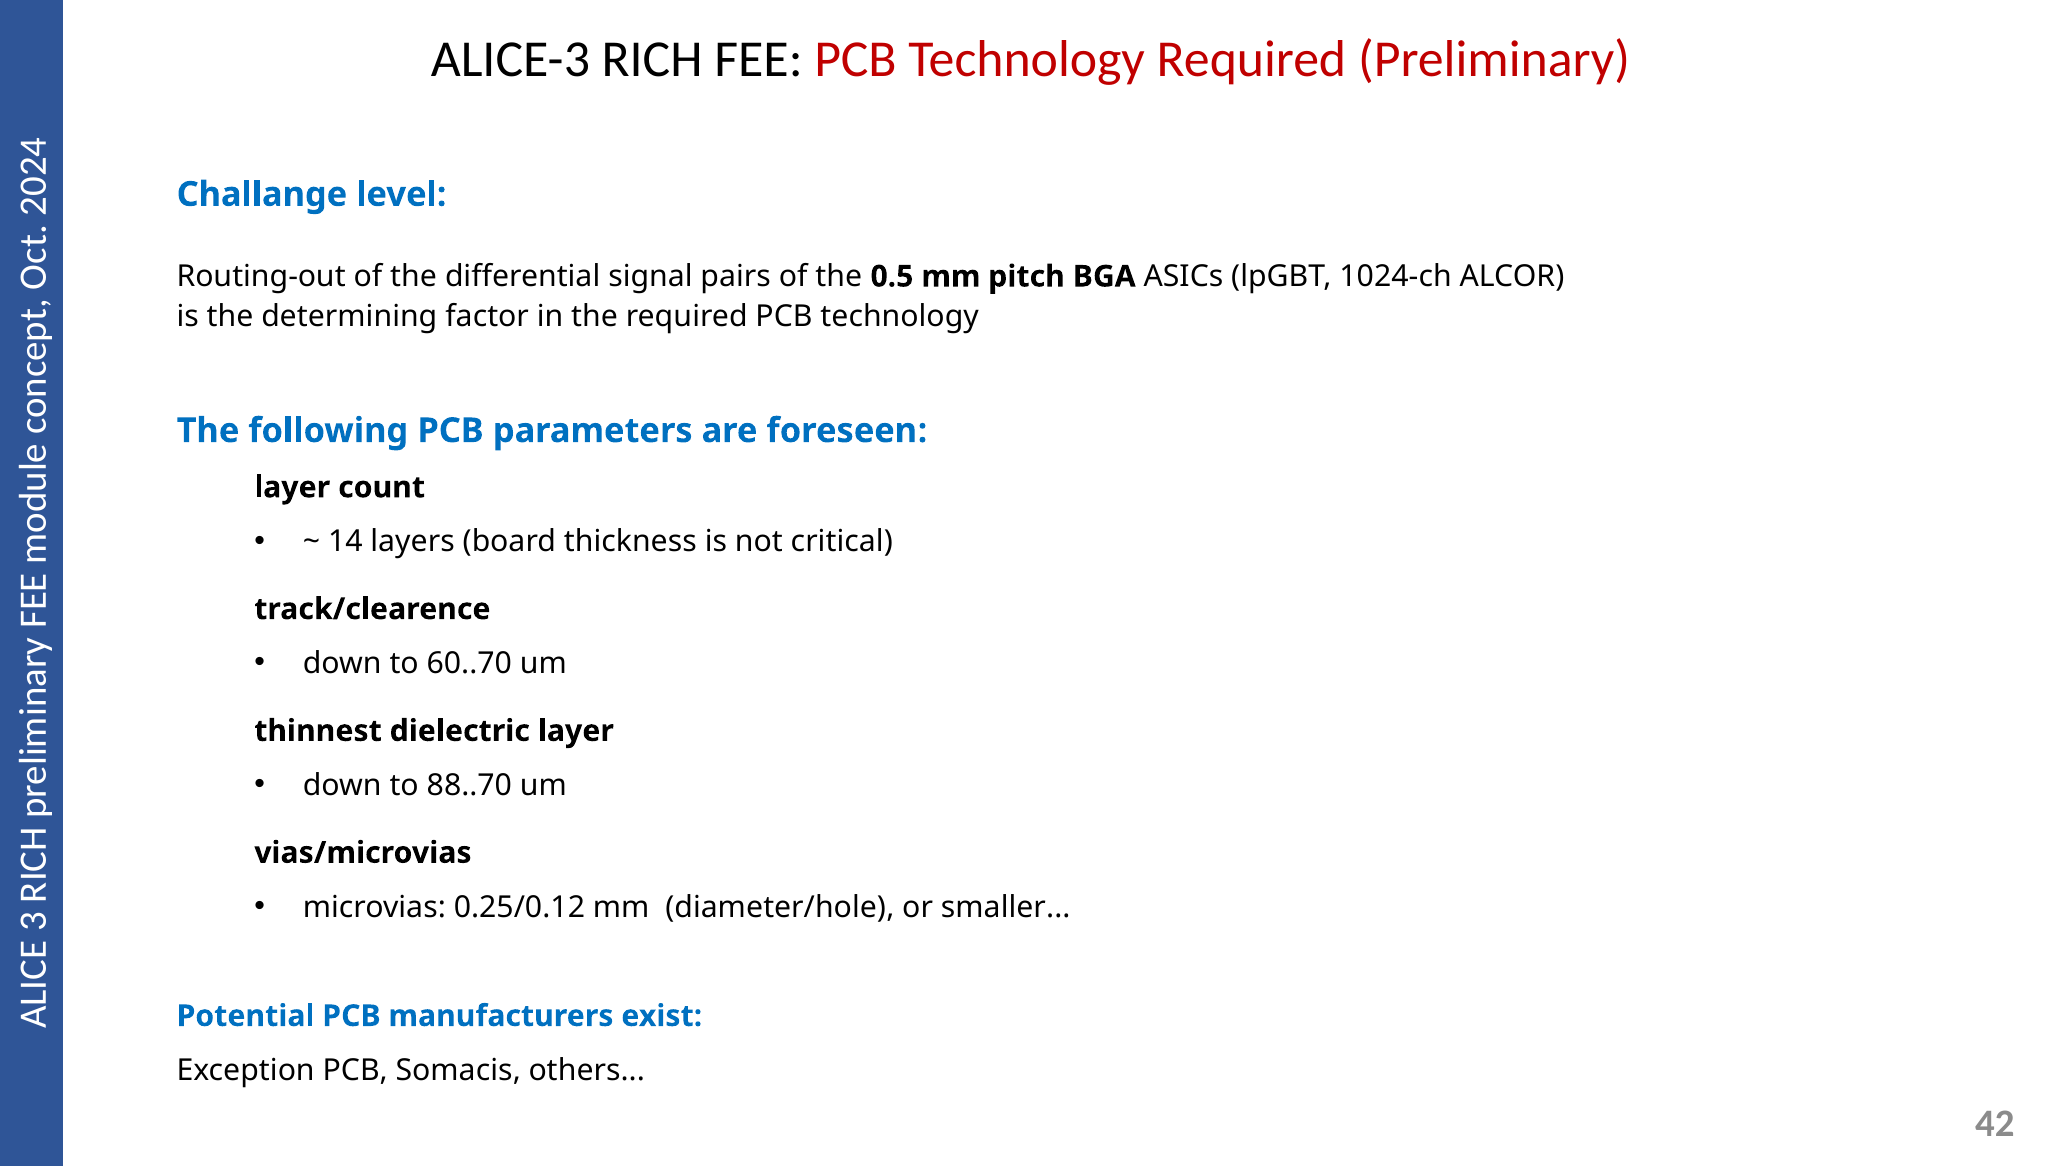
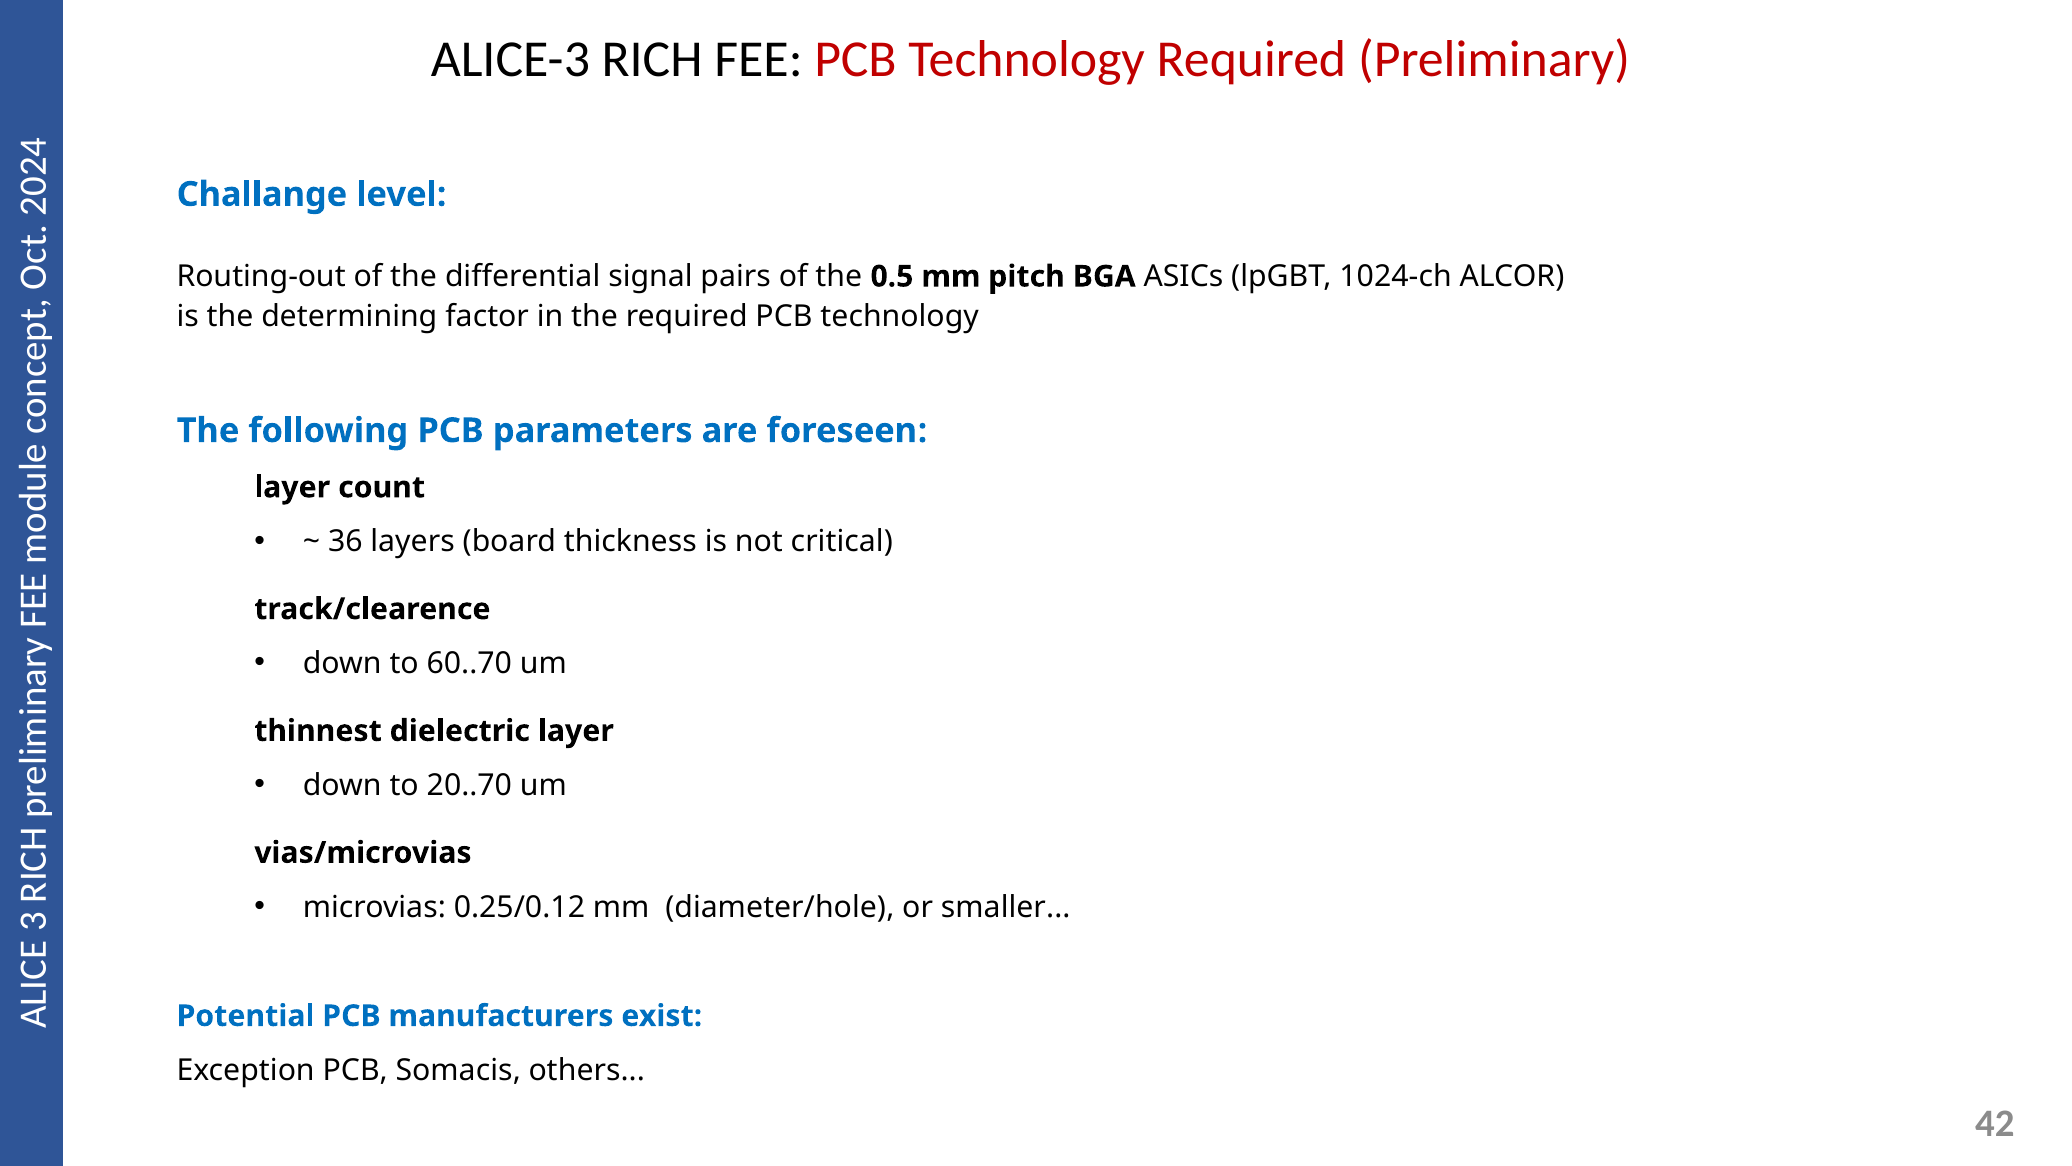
14: 14 -> 36 (345, 542)
88..70: 88..70 -> 20..70 (469, 785)
